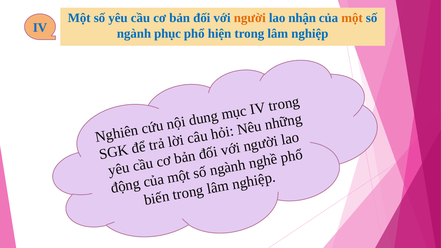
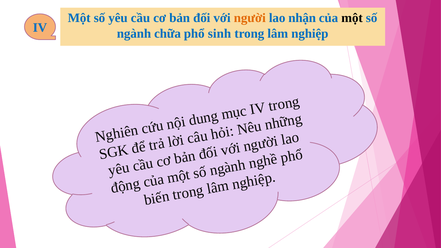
một colour: orange -> black (352, 18)
phục: phục -> chữa (168, 33)
hiện: hiện -> sinh (219, 33)
